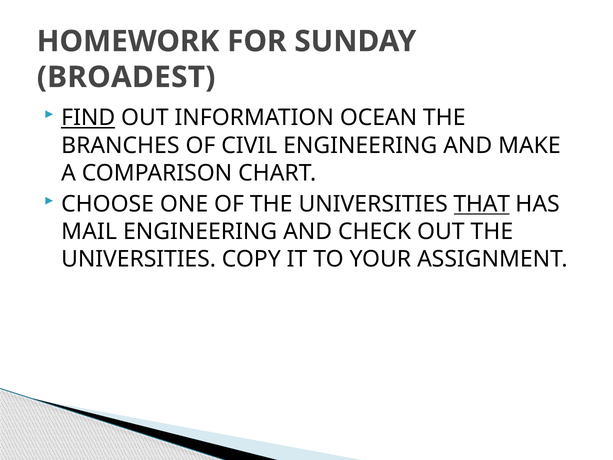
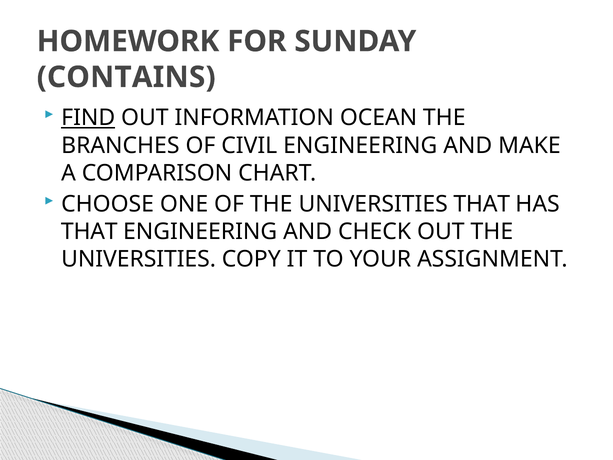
BROADEST: BROADEST -> CONTAINS (126, 77)
THAT underline: present -> none (482, 204)
MAIL: MAIL -> THAT (89, 232)
